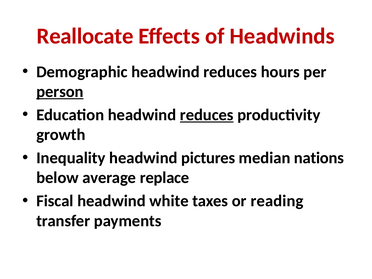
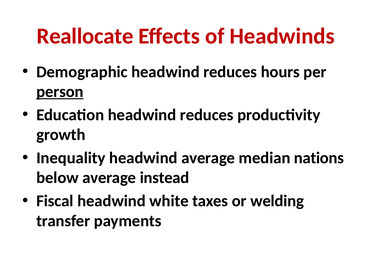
reduces underline: present -> none (207, 115)
headwind pictures: pictures -> average (208, 158)
replace: replace -> instead (165, 178)
reading: reading -> welding (277, 201)
